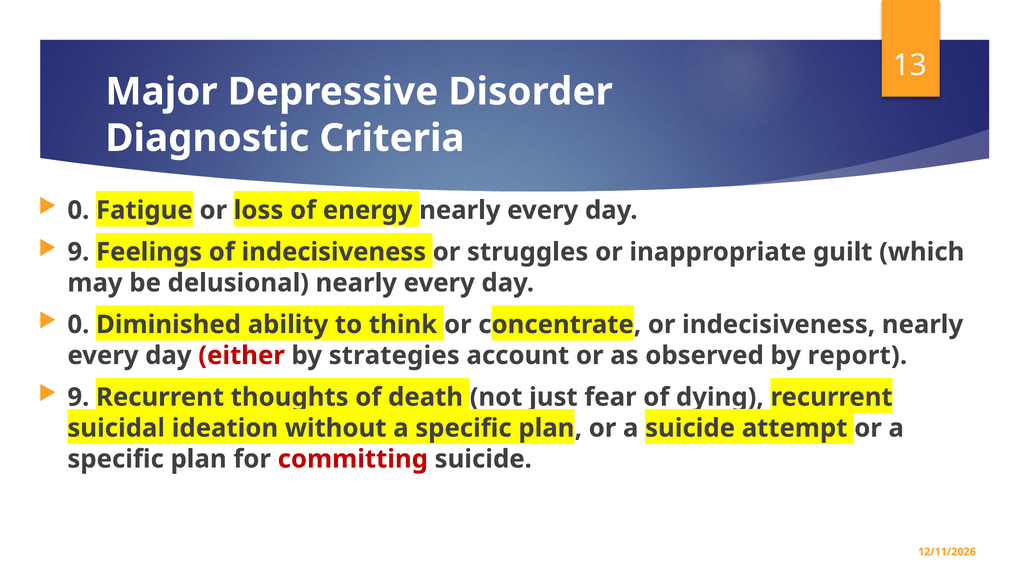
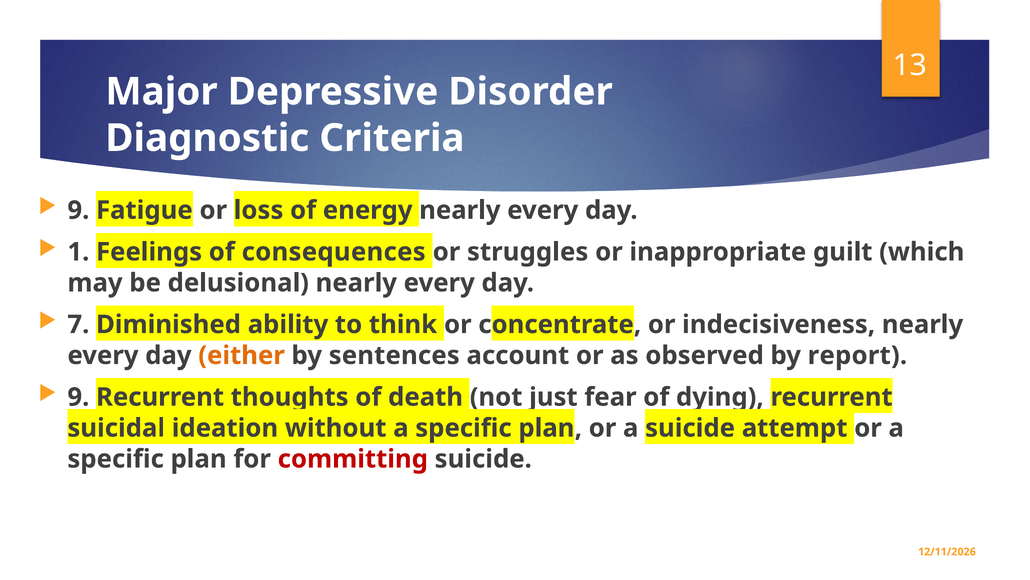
0: 0 -> 9 (78, 210)
9: 9 -> 1 (78, 252)
of indecisiveness: indecisiveness -> consequences (334, 252)
0: 0 -> 7 (78, 324)
either colour: red -> orange (242, 355)
strategies: strategies -> sentences (394, 355)
